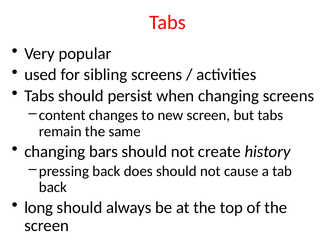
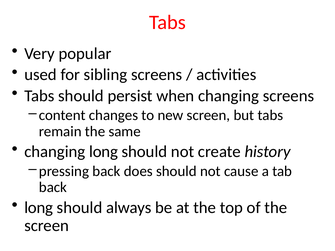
changing bars: bars -> long (104, 152)
